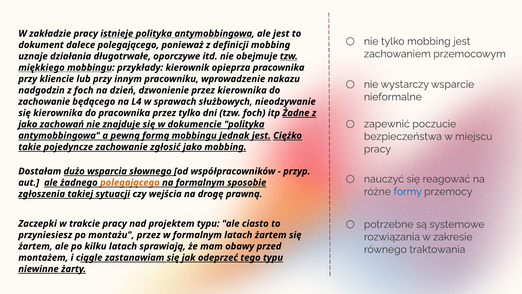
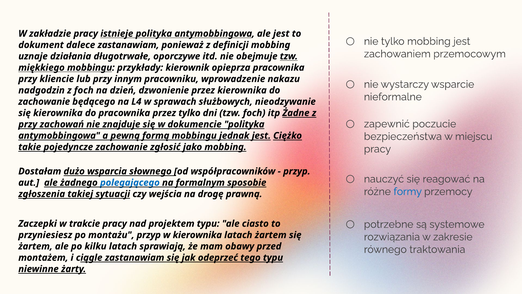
dalece polegającego: polegającego -> zastanawiam (128, 45)
jako: jako -> przy (28, 124)
polegającego colour: orange -> blue (130, 182)
montażu przez: przez -> przyp (149, 235)
w formalnym: formalnym -> kierownika (197, 235)
